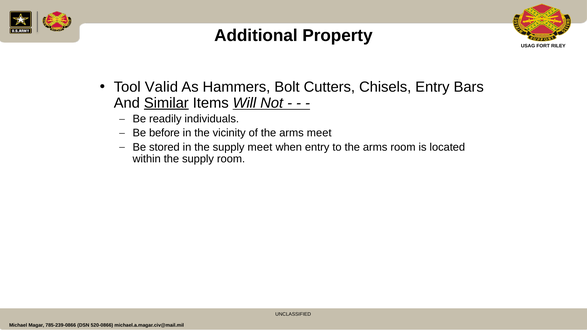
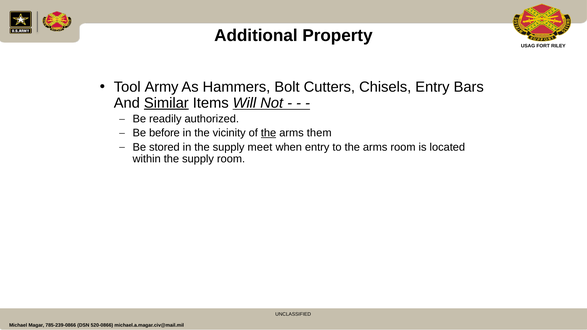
Valid: Valid -> Army (162, 87)
individuals: individuals -> authorized (212, 119)
the underline: none -> present (269, 133)
arms meet: meet -> them (319, 133)
